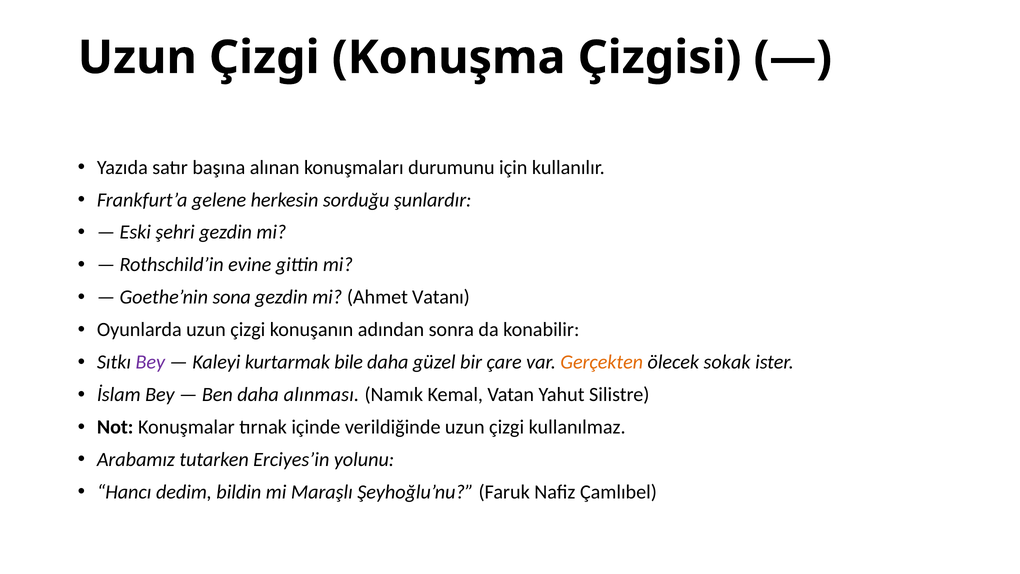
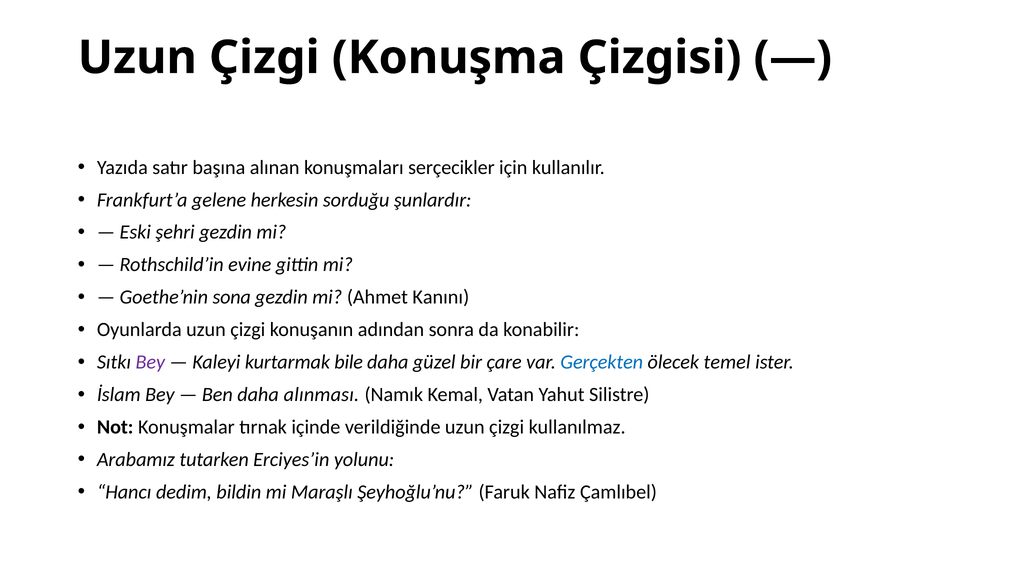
durumunu: durumunu -> serçecikler (451, 167)
Vatanı: Vatanı -> Kanını (441, 297)
Gerçekten colour: orange -> blue (602, 362)
sokak: sokak -> temel (727, 362)
